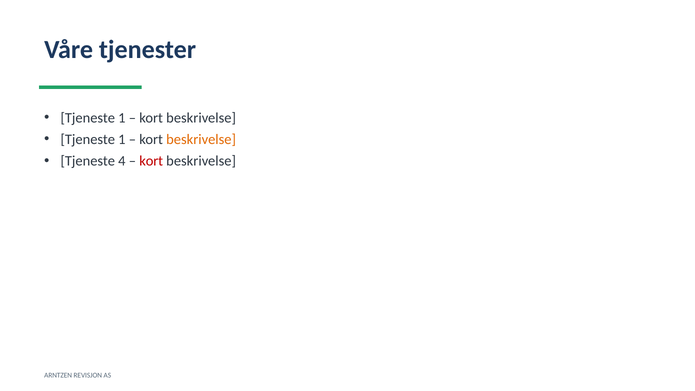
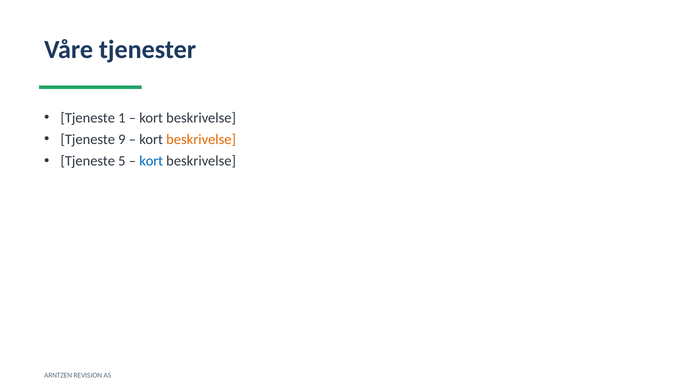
1: 1 -> 9 (122, 139)
4: 4 -> 5 (122, 161)
kort colour: red -> blue (151, 161)
